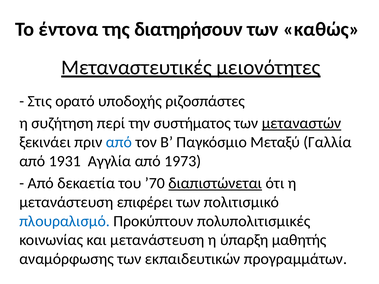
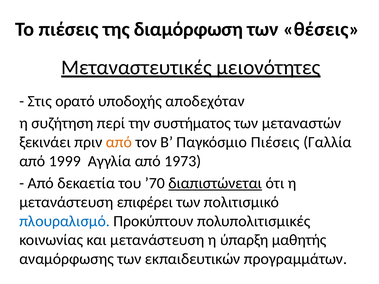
Το έντονα: έντονα -> πιέσεις (69, 29)
διατηρήσουν: διατηρήσουν -> διαμόρφωση (188, 29)
καθώς: καθώς -> θέσεις (321, 29)
ριζοσπάστες: ριζοσπάστες -> αποδεχόταν (205, 101)
μεταναστών underline: present -> none (301, 123)
από colour: blue -> orange (119, 142)
Παγκόσμιο Μεταξύ: Μεταξύ -> Πιέσεις (275, 142)
1931: 1931 -> 1999 (65, 161)
